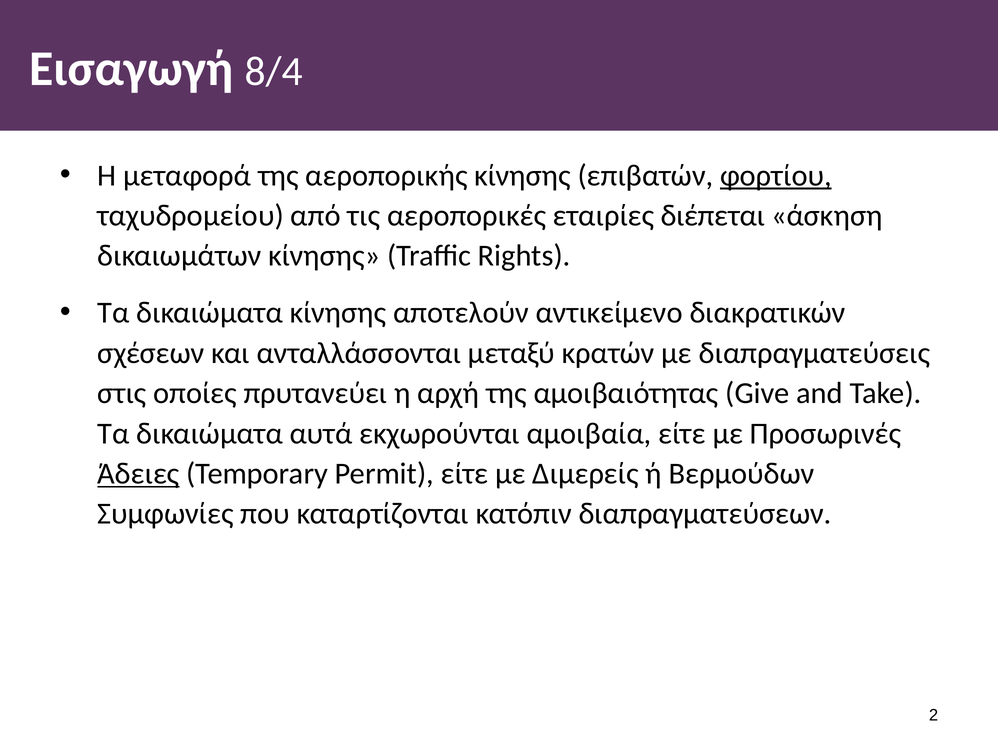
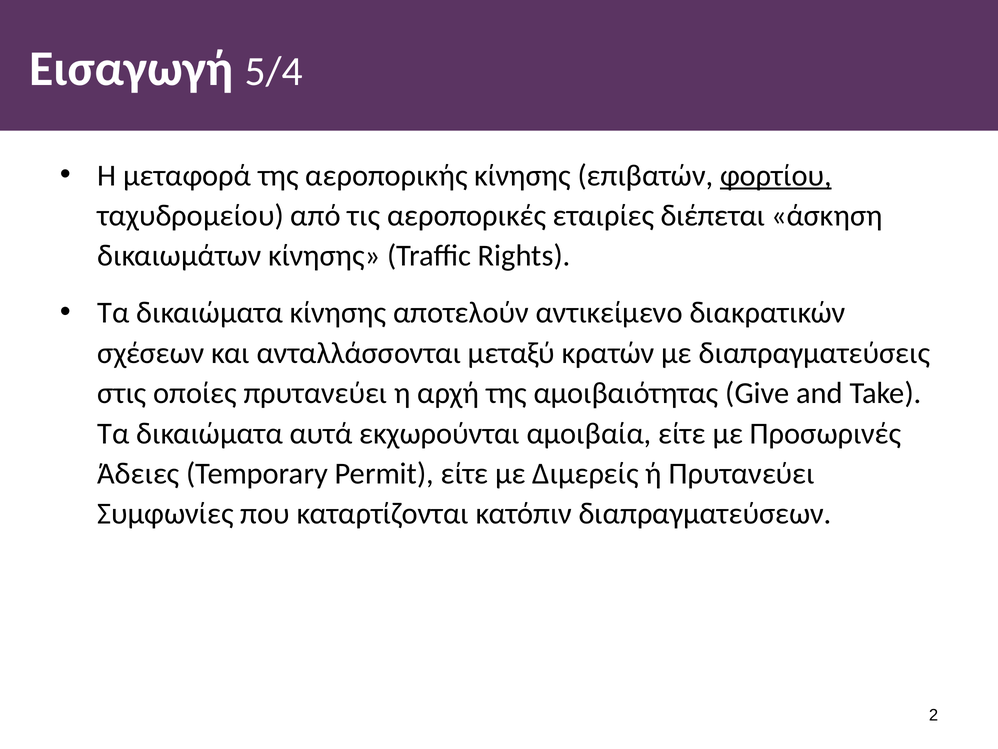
8/4: 8/4 -> 5/4 (274, 72)
Άδειες underline: present -> none (138, 473)
ή Βερμούδων: Βερμούδων -> Πρυτανεύει (742, 473)
